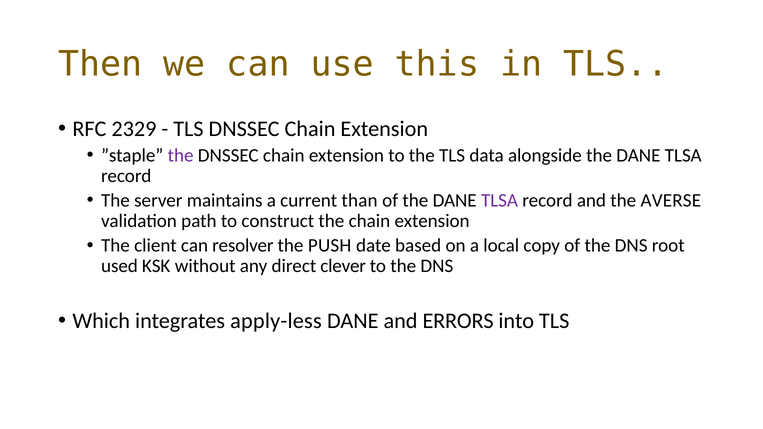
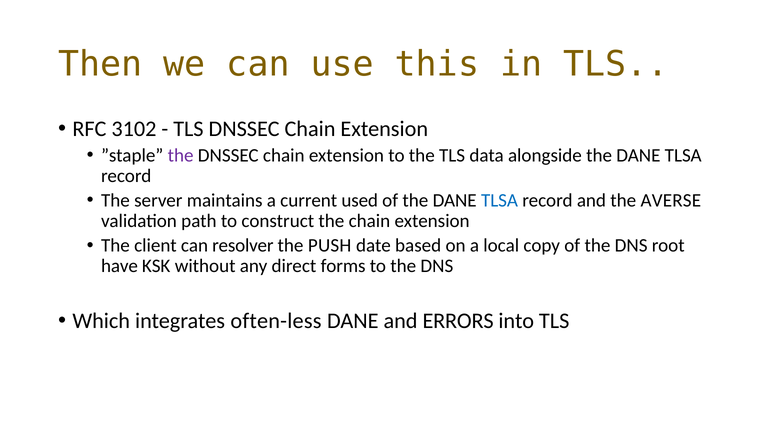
2329: 2329 -> 3102 (134, 129)
than: than -> used (360, 200)
TLSA colour: purple -> blue (500, 200)
used: used -> have (119, 266)
clever: clever -> forms (343, 266)
apply-less: apply-less -> often-less (276, 321)
